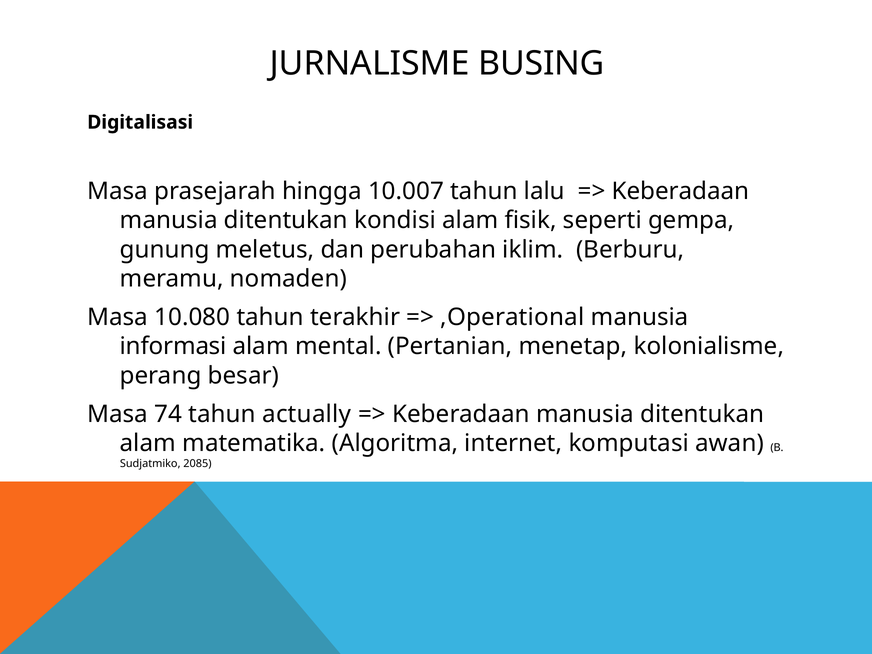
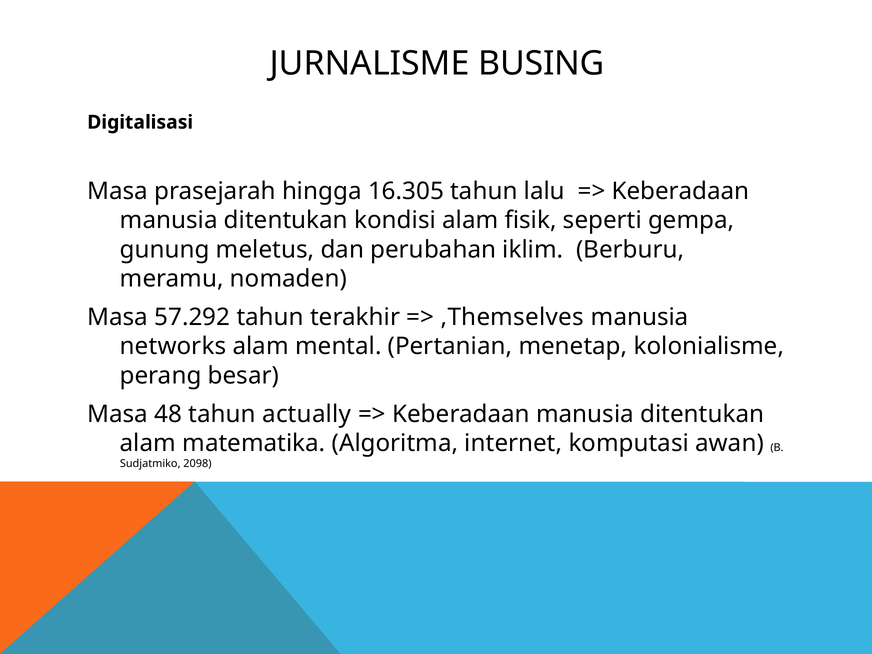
10.007: 10.007 -> 16.305 (406, 191)
10.080: 10.080 -> 57.292 (192, 317)
,Operational: ,Operational -> ,Themselves (512, 317)
informasi: informasi -> networks (173, 346)
74: 74 -> 48 (168, 414)
2085: 2085 -> 2098 (197, 464)
